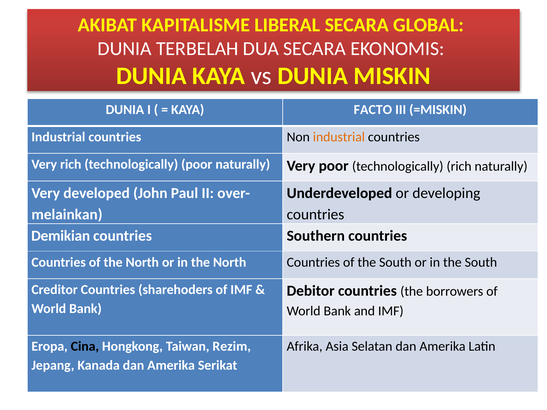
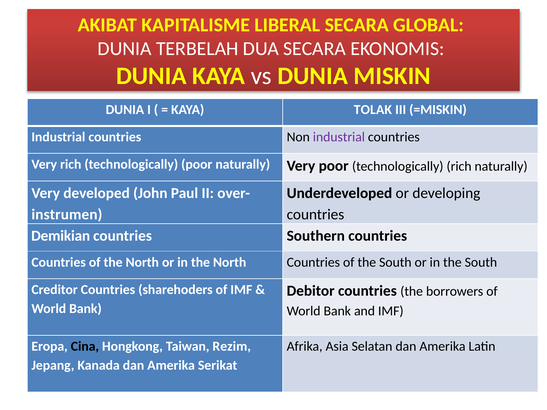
FACTO: FACTO -> TOLAK (373, 110)
industrial colour: orange -> purple (339, 137)
melainkan: melainkan -> instrumen (67, 215)
